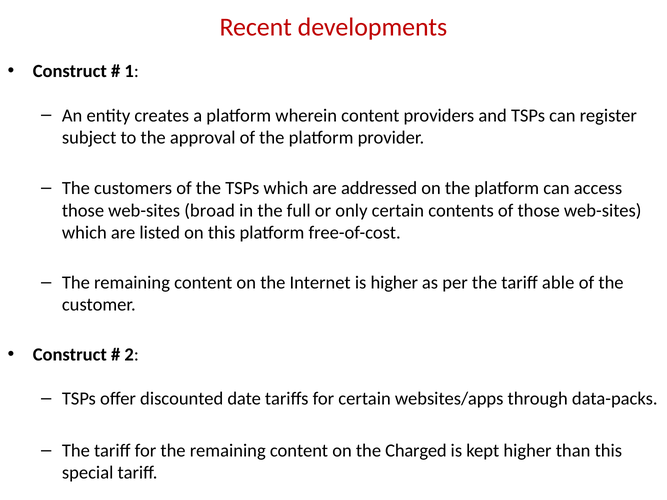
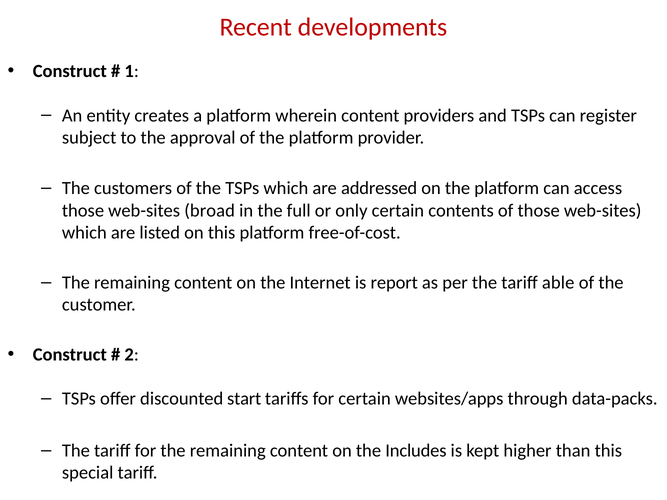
is higher: higher -> report (394, 283)
date: date -> start (244, 399)
Charged: Charged -> Includes (416, 451)
